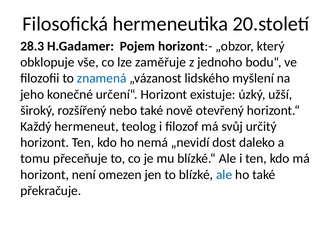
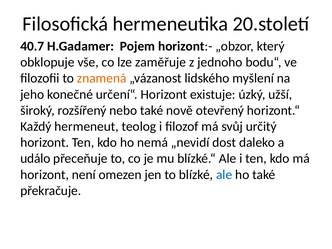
28.3: 28.3 -> 40.7 (32, 46)
znamená colour: blue -> orange (102, 78)
tomu: tomu -> událo (35, 159)
